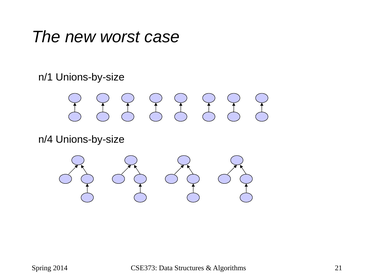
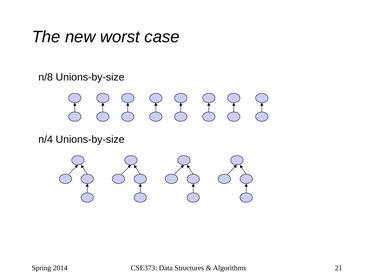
n/1: n/1 -> n/8 (46, 77)
